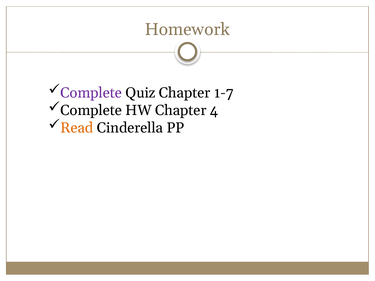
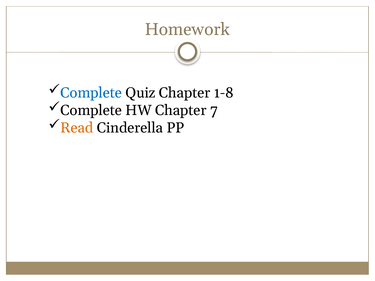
Complete colour: purple -> blue (91, 93)
1-7: 1-7 -> 1-8 (224, 93)
4: 4 -> 7 (214, 110)
